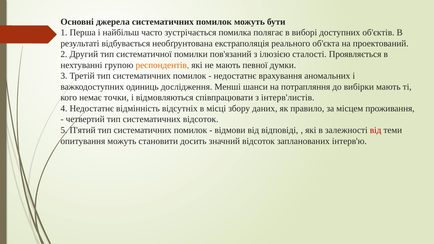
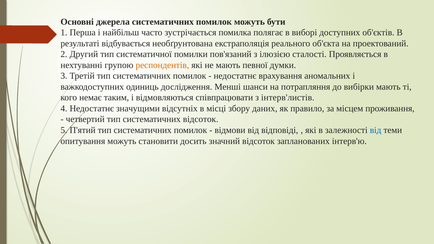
точки: точки -> таким (116, 98)
відмінність: відмінність -> значущими (138, 109)
від colour: red -> blue (376, 130)
